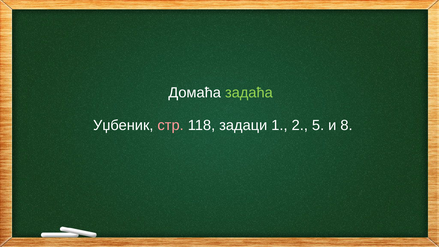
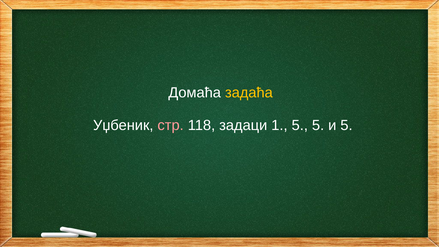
задаћа colour: light green -> yellow (249, 93)
1 2: 2 -> 5 (300, 125)
и 8: 8 -> 5 (347, 125)
